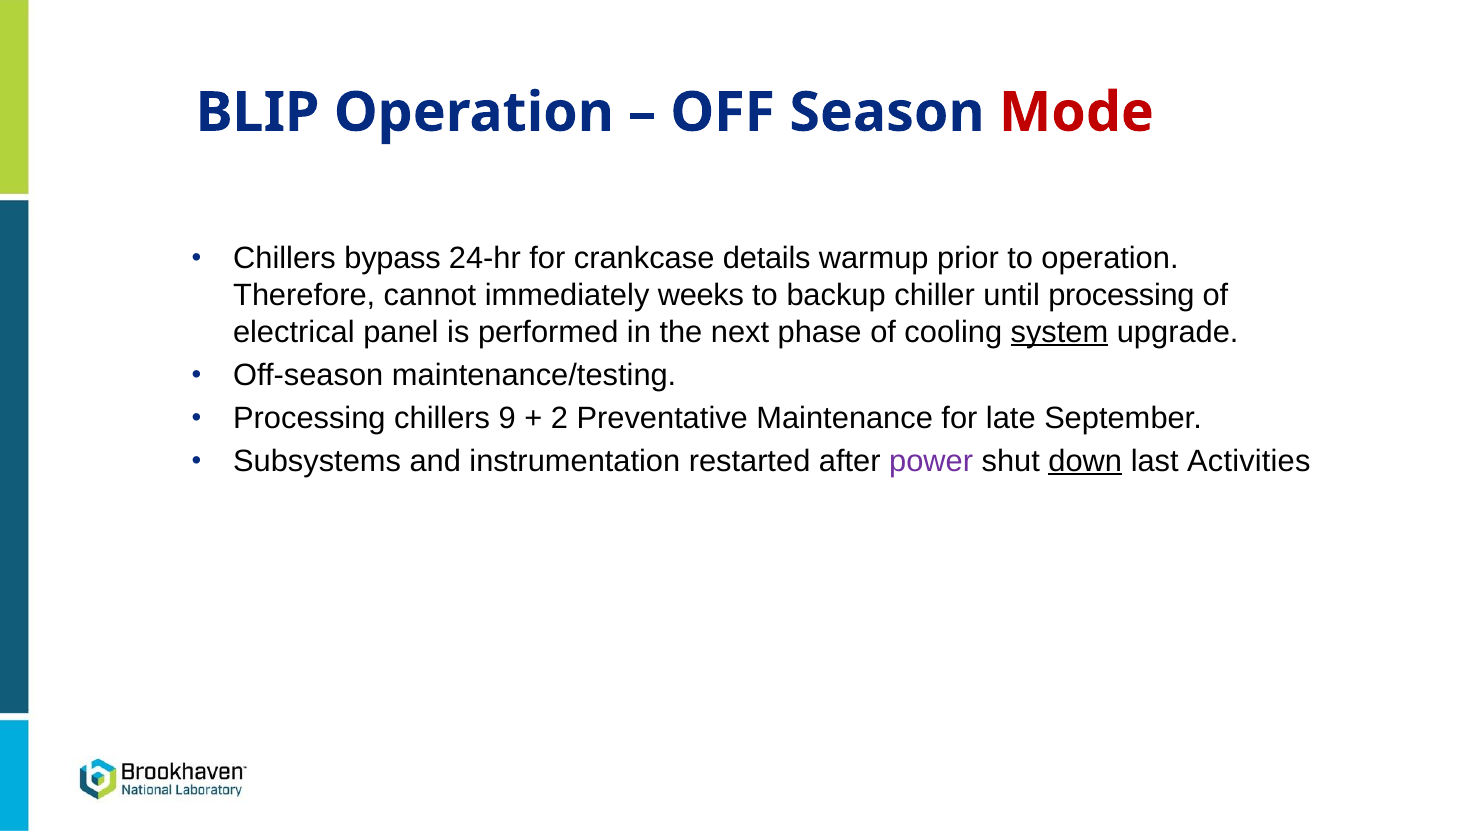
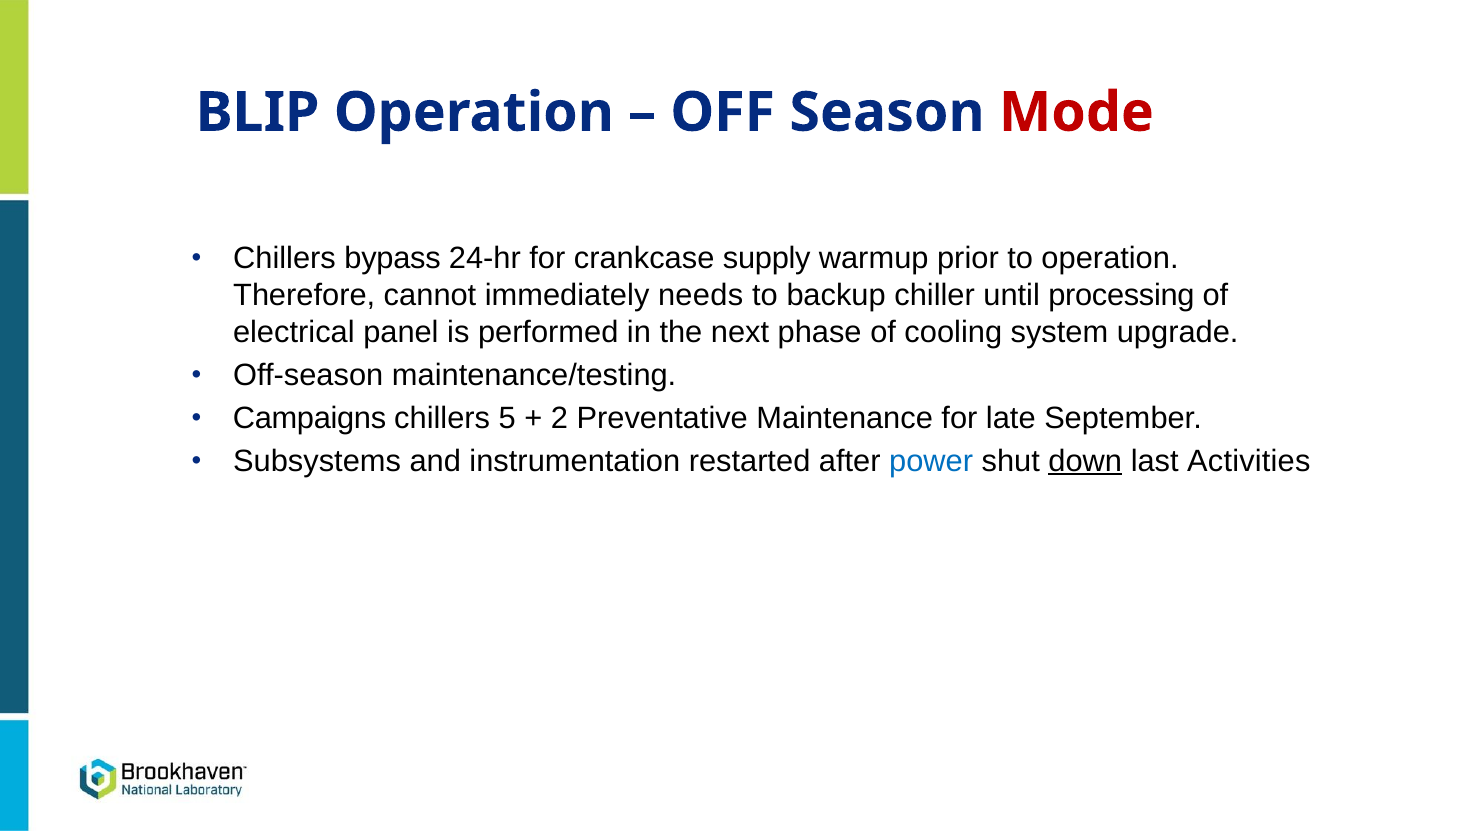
details: details -> supply (767, 258)
weeks: weeks -> needs (701, 295)
system underline: present -> none (1059, 332)
Processing: Processing -> Campaigns (310, 418)
9: 9 -> 5 (507, 418)
power colour: purple -> blue (931, 461)
